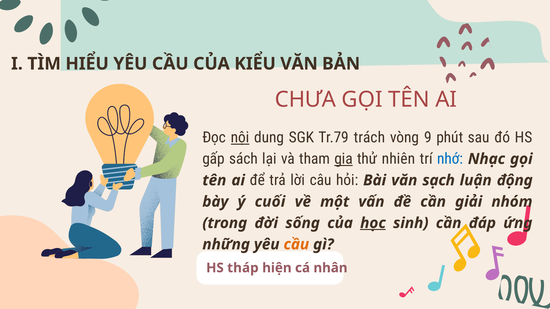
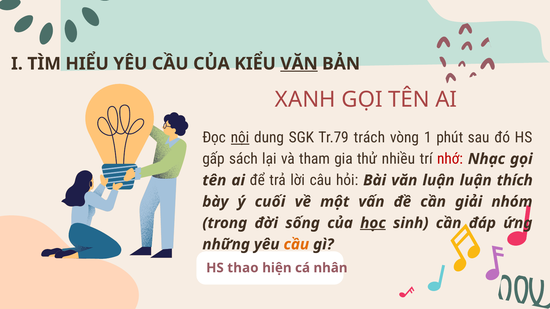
VĂN underline: none -> present (299, 64)
CHƯA: CHƯA -> XANH (305, 100)
9: 9 -> 1 (428, 138)
gia underline: present -> none (344, 159)
nhiên: nhiên -> nhiều (399, 159)
nhớ colour: blue -> red (450, 159)
văn sạch: sạch -> luận (439, 181)
động: động -> thích (515, 181)
tháp: tháp -> thao (243, 268)
